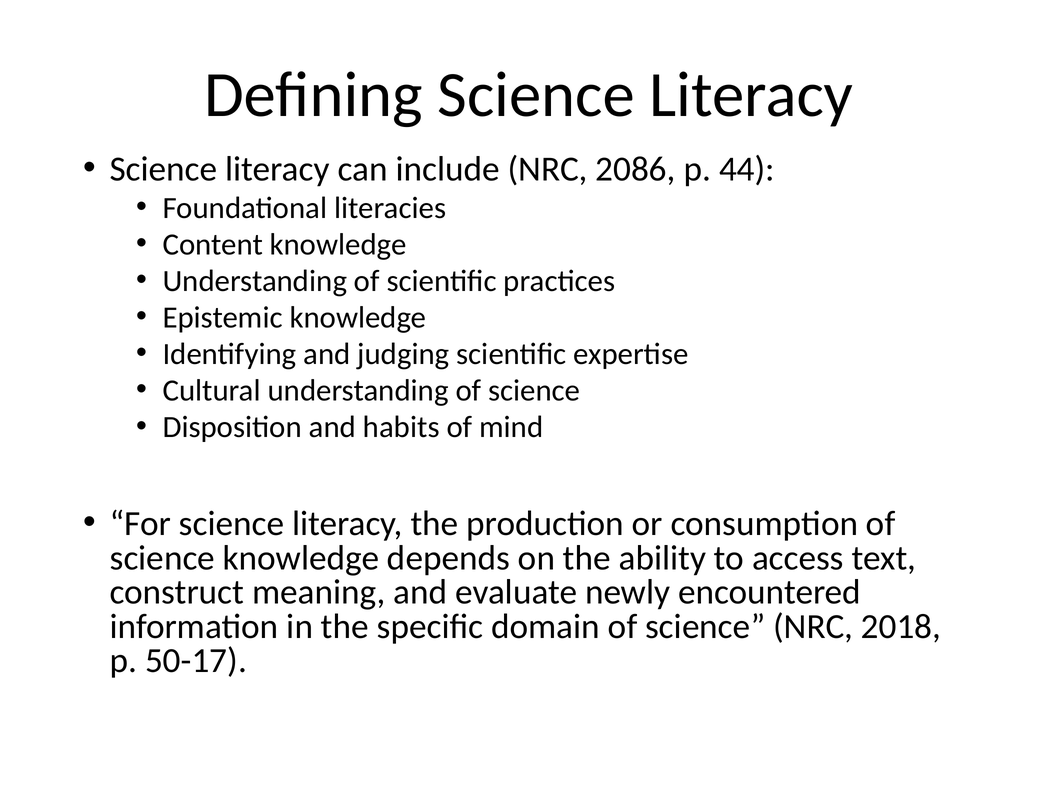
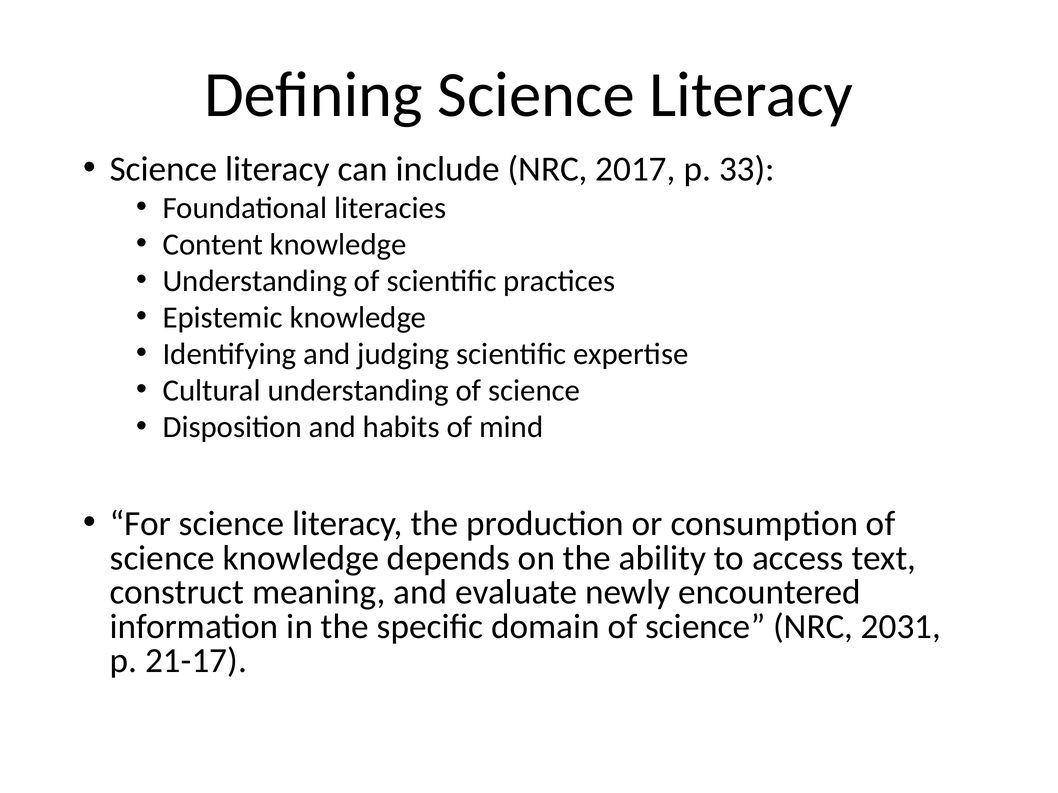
2086: 2086 -> 2017 (635, 169)
44: 44 -> 33 (747, 169)
2018: 2018 -> 2031 (901, 627)
50-17: 50-17 -> 21-17 (196, 661)
